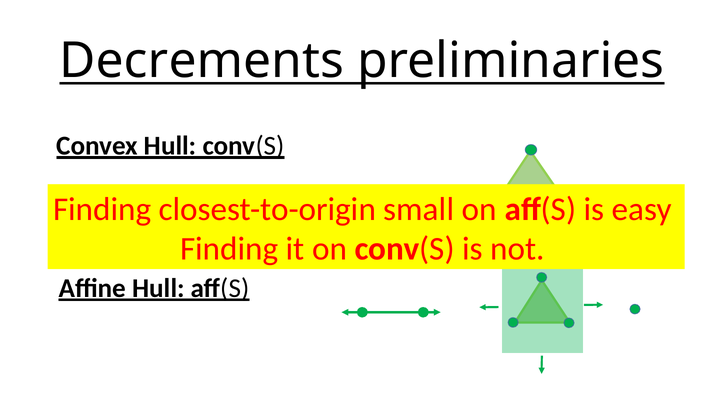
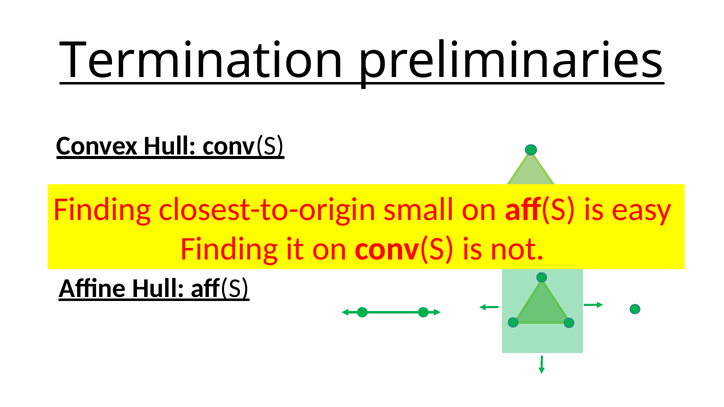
Decrements: Decrements -> Termination (202, 61)
